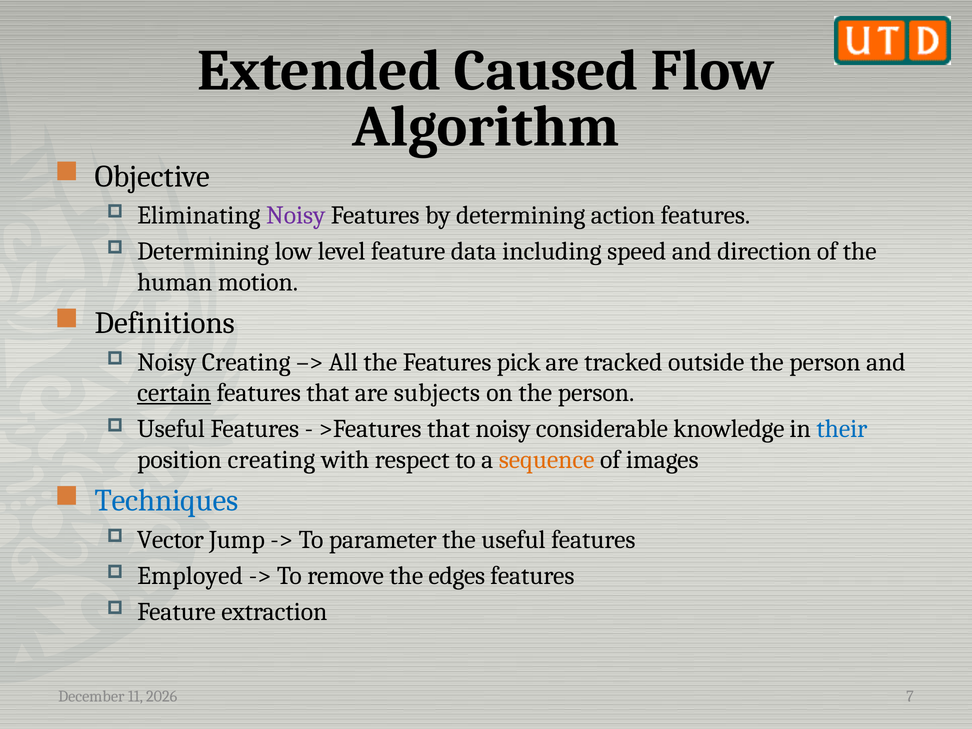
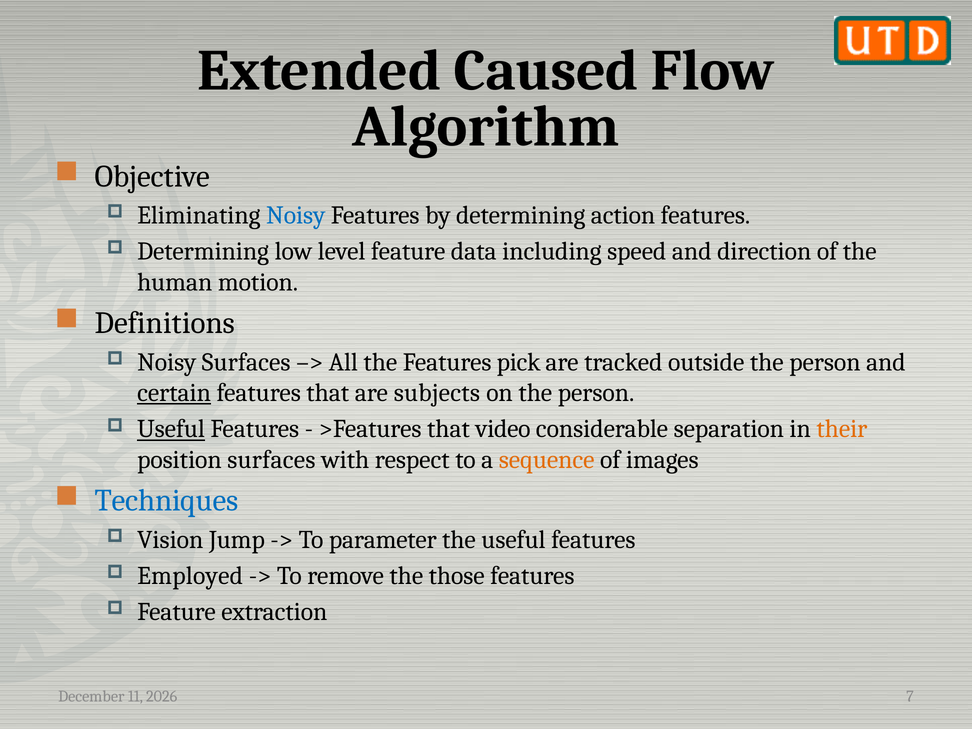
Noisy colour: purple -> blue (296, 215)
Noisy Creating: Creating -> Surfaces (246, 362)
Useful underline: none -> present (171, 429)
that noisy: noisy -> video (503, 429)
knowledge: knowledge -> separation (729, 429)
their colour: blue -> orange (842, 429)
position creating: creating -> surfaces (271, 460)
Vector: Vector -> Vision (170, 540)
edges: edges -> those (457, 576)
